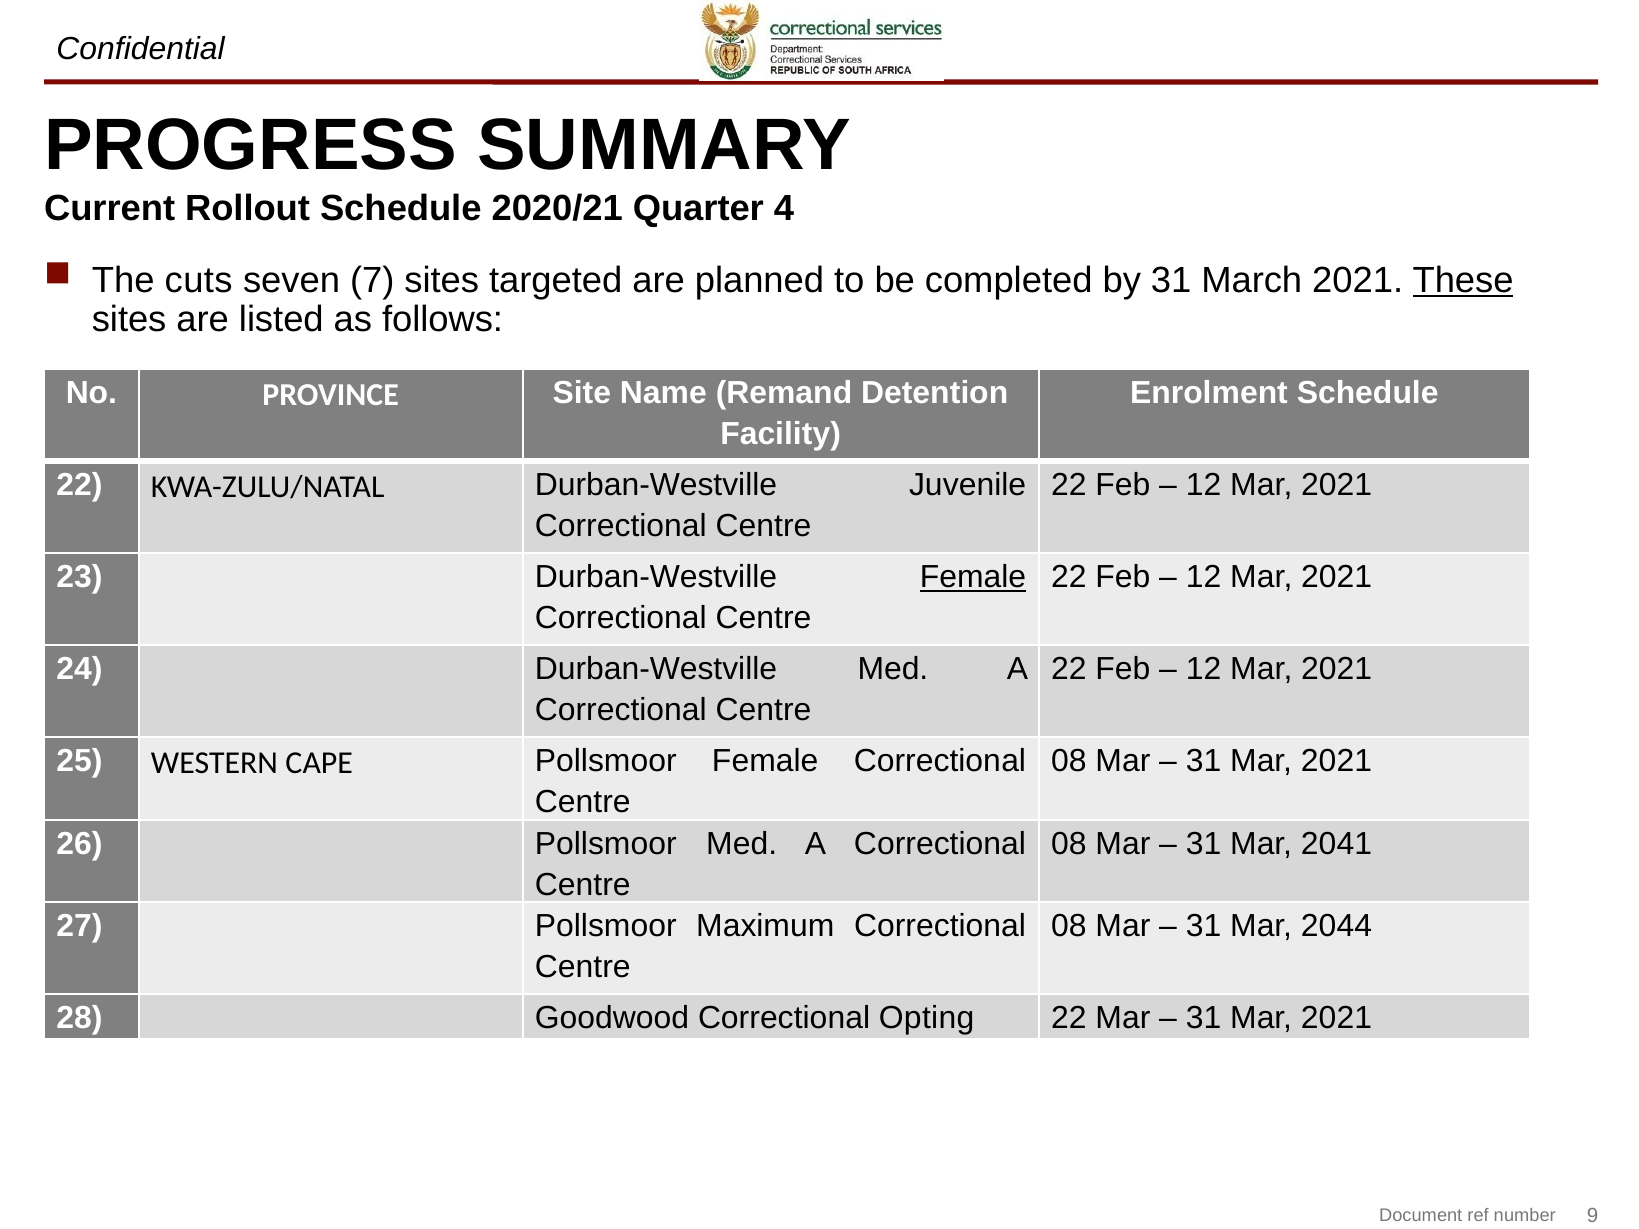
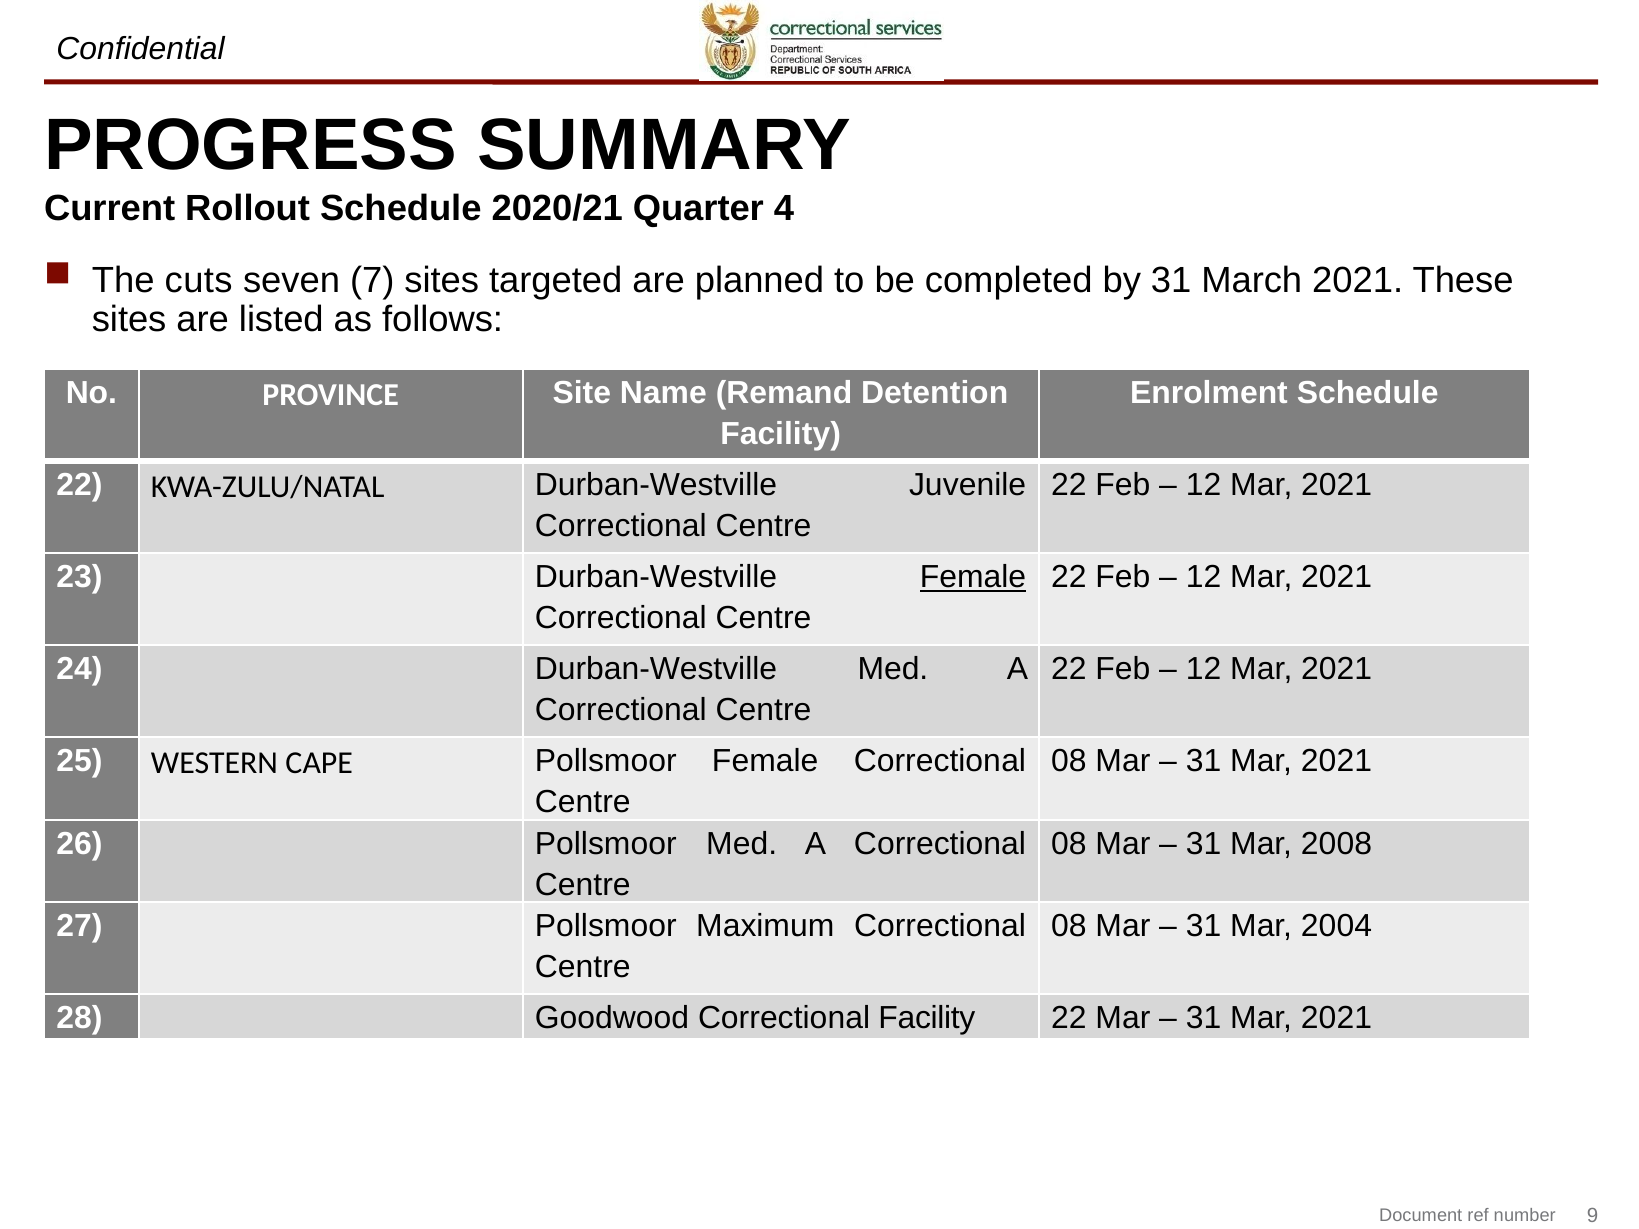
These underline: present -> none (1463, 280)
2041: 2041 -> 2008 (1336, 844)
2044: 2044 -> 2004 (1336, 926)
Correctional Opting: Opting -> Facility (927, 1018)
